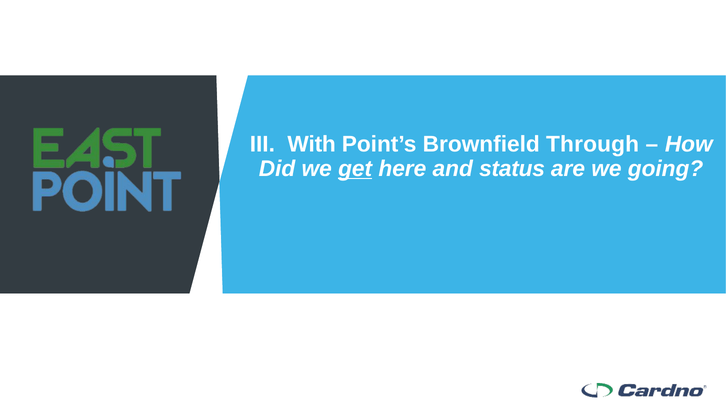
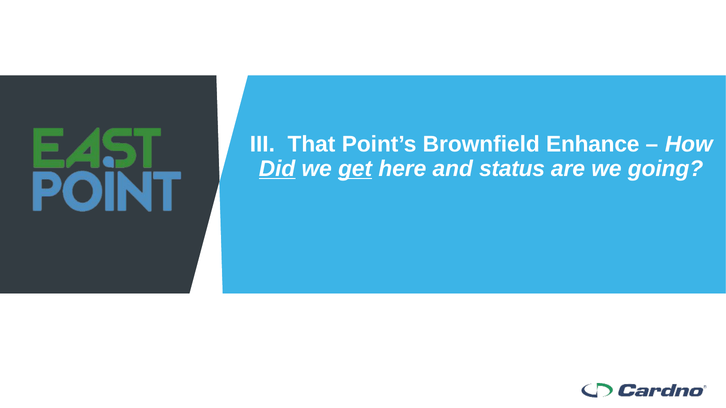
With: With -> That (311, 144)
Through: Through -> Enhance (593, 144)
Did underline: none -> present (277, 169)
